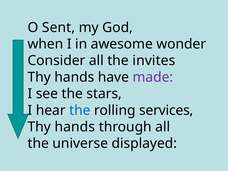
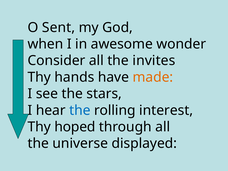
made colour: purple -> orange (153, 77)
services: services -> interest (166, 110)
hands: hands -> hoped (75, 127)
